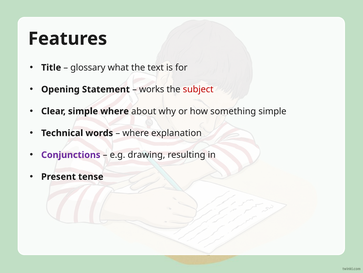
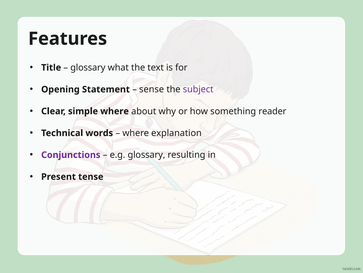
works: works -> sense (152, 89)
subject colour: red -> purple (198, 89)
something simple: simple -> reader (272, 111)
e.g drawing: drawing -> glossary (146, 155)
